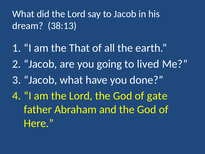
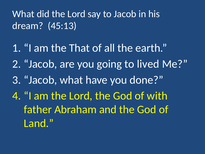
38:13: 38:13 -> 45:13 (62, 26)
gate: gate -> with (157, 96)
Here: Here -> Land (39, 123)
